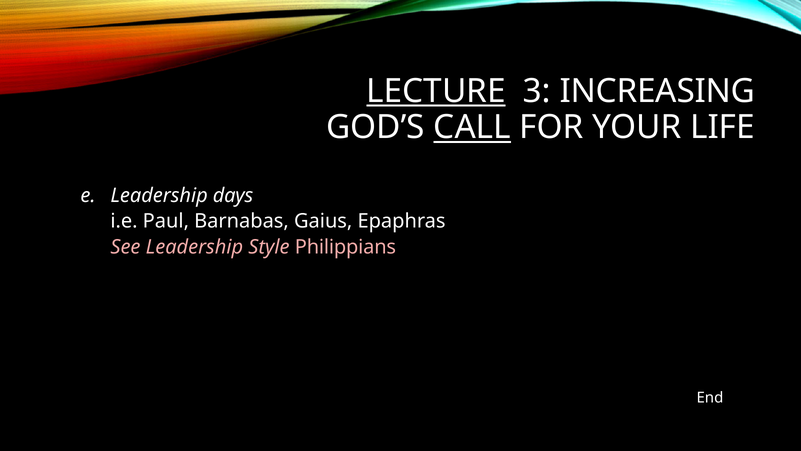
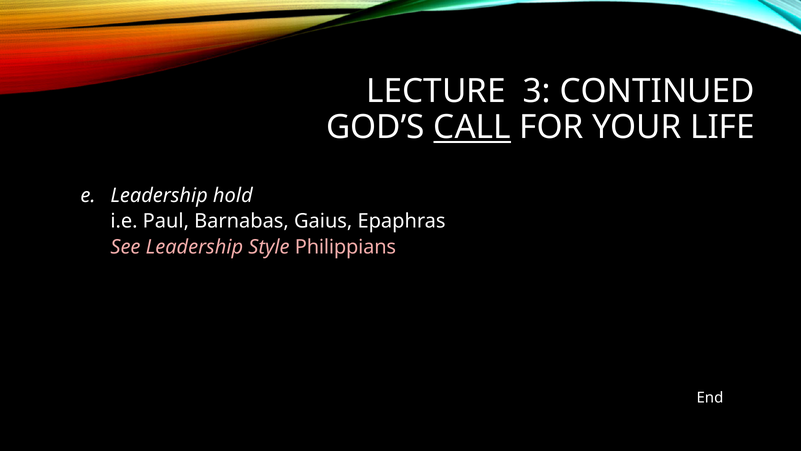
LECTURE underline: present -> none (436, 91)
INCREASING: INCREASING -> CONTINUED (657, 91)
days: days -> hold (233, 195)
